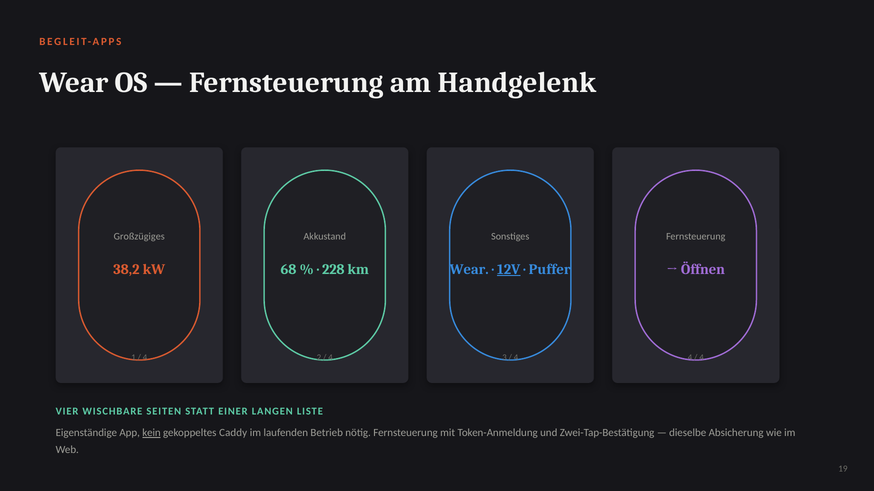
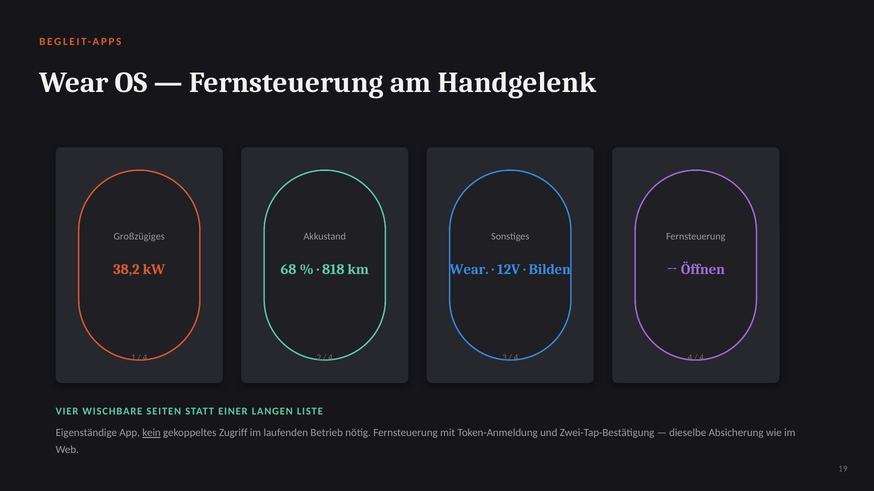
228: 228 -> 818 (333, 270)
12V underline: present -> none (509, 270)
Puffer: Puffer -> Bilden (550, 270)
Caddy: Caddy -> Zugriff (233, 433)
